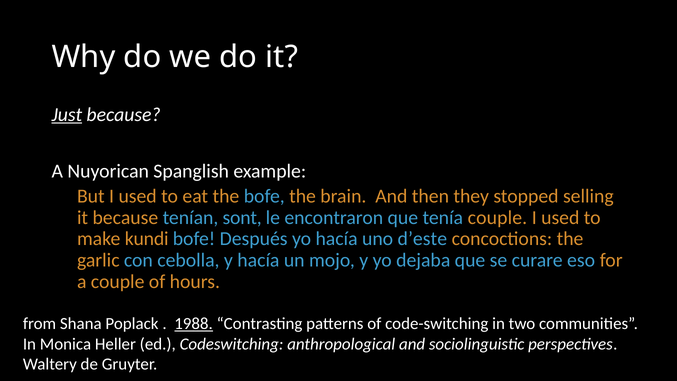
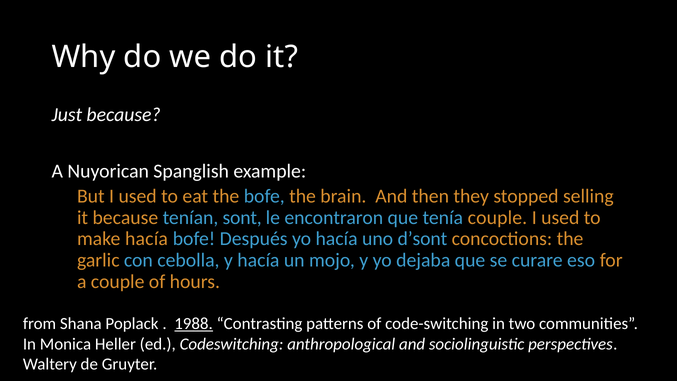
Just underline: present -> none (67, 114)
make kundi: kundi -> hacía (146, 239)
d’este: d’este -> d’sont (422, 239)
